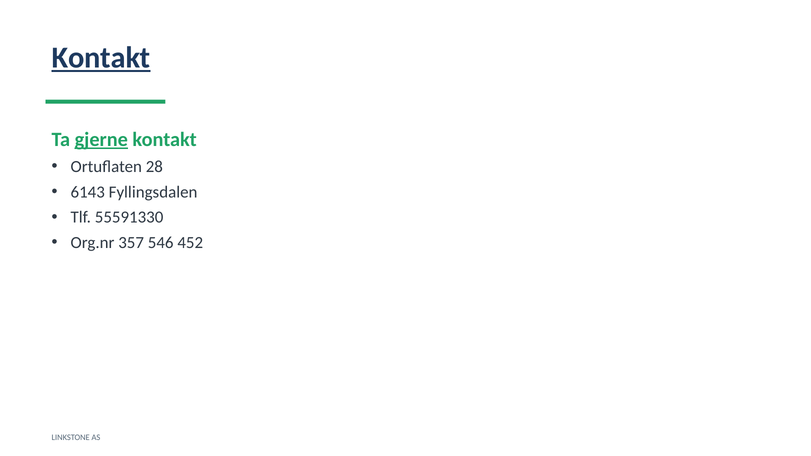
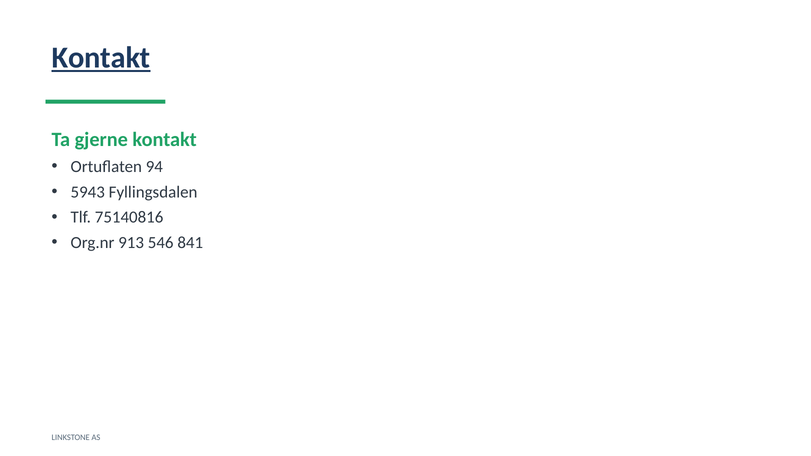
gjerne underline: present -> none (101, 140)
28: 28 -> 94 (154, 167)
6143: 6143 -> 5943 (88, 192)
55591330: 55591330 -> 75140816 (129, 217)
357: 357 -> 913 (131, 243)
452: 452 -> 841 (190, 243)
